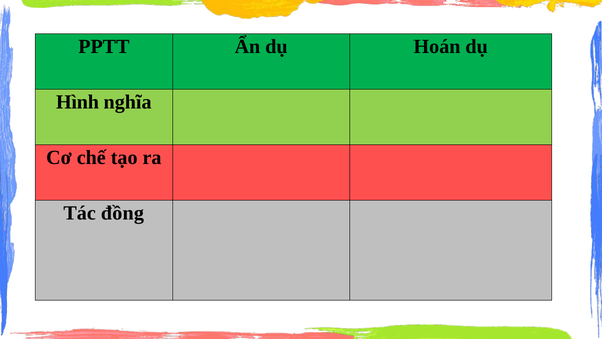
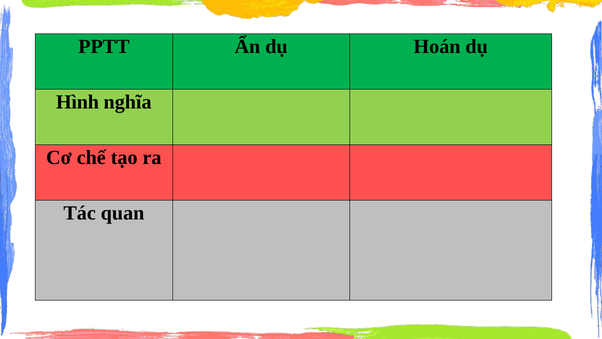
đồng: đồng -> quan (123, 213)
